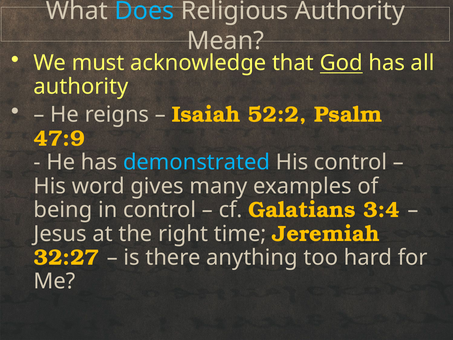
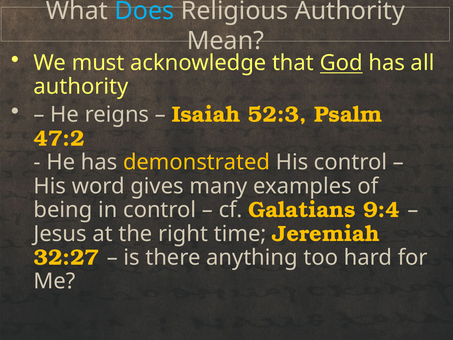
52:2: 52:2 -> 52:3 (277, 115)
47:9: 47:9 -> 47:2 (59, 138)
demonstrated colour: light blue -> yellow (197, 162)
3:4: 3:4 -> 9:4 (382, 210)
